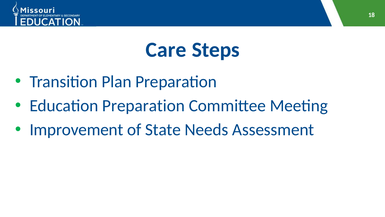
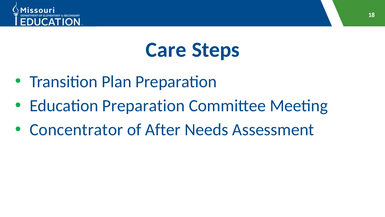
Improvement: Improvement -> Concentrator (76, 129)
State: State -> After (163, 129)
